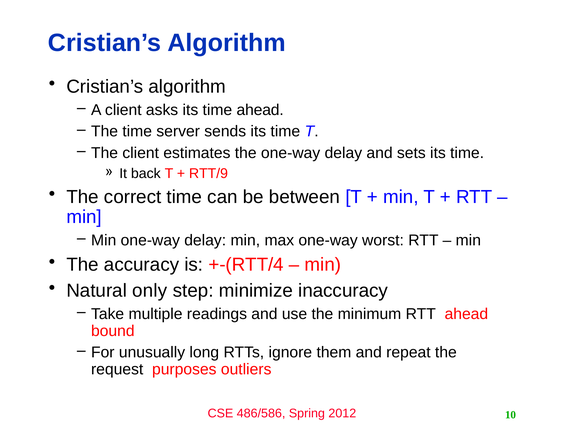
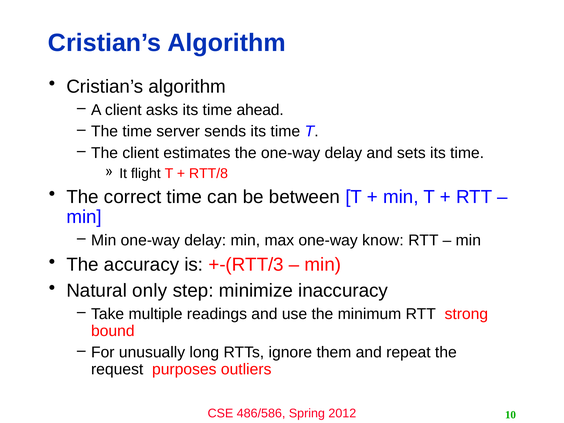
back: back -> flight (146, 173)
RTT/9: RTT/9 -> RTT/8 (208, 173)
worst: worst -> know (383, 240)
+-(RTT/4: +-(RTT/4 -> +-(RTT/3 (246, 265)
ahead: ahead -> strong (466, 314)
